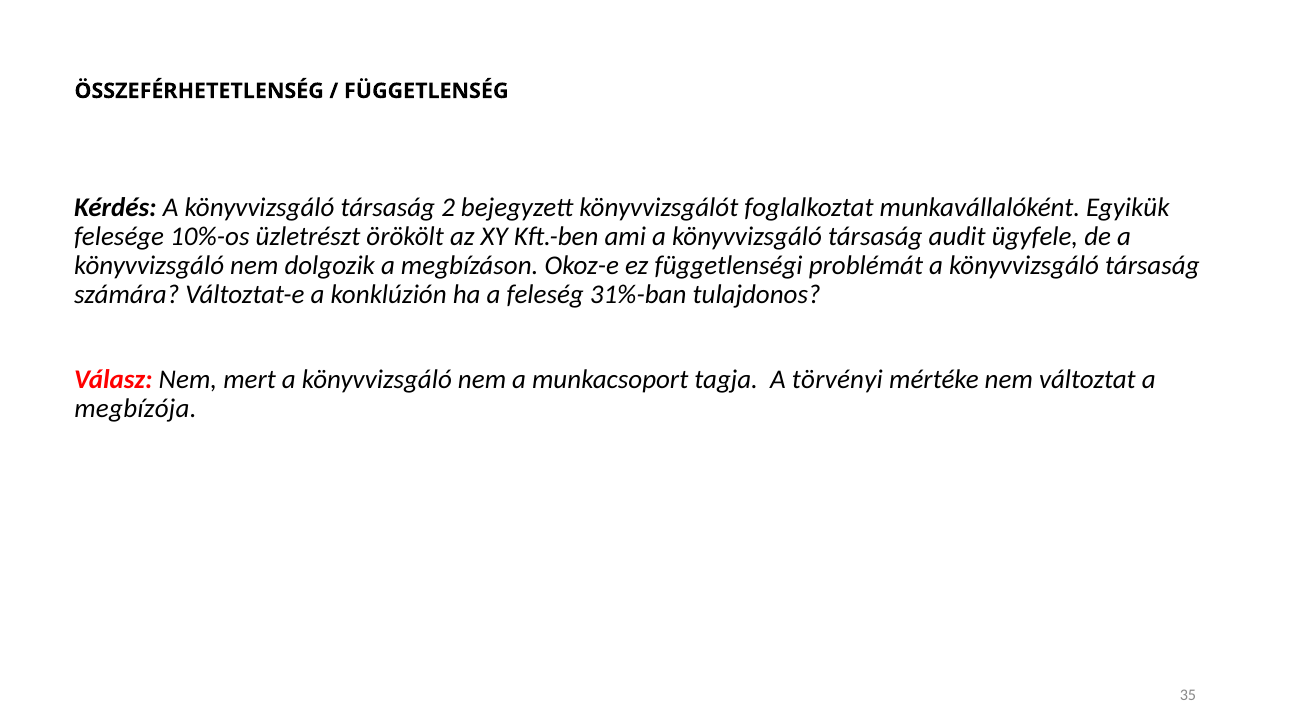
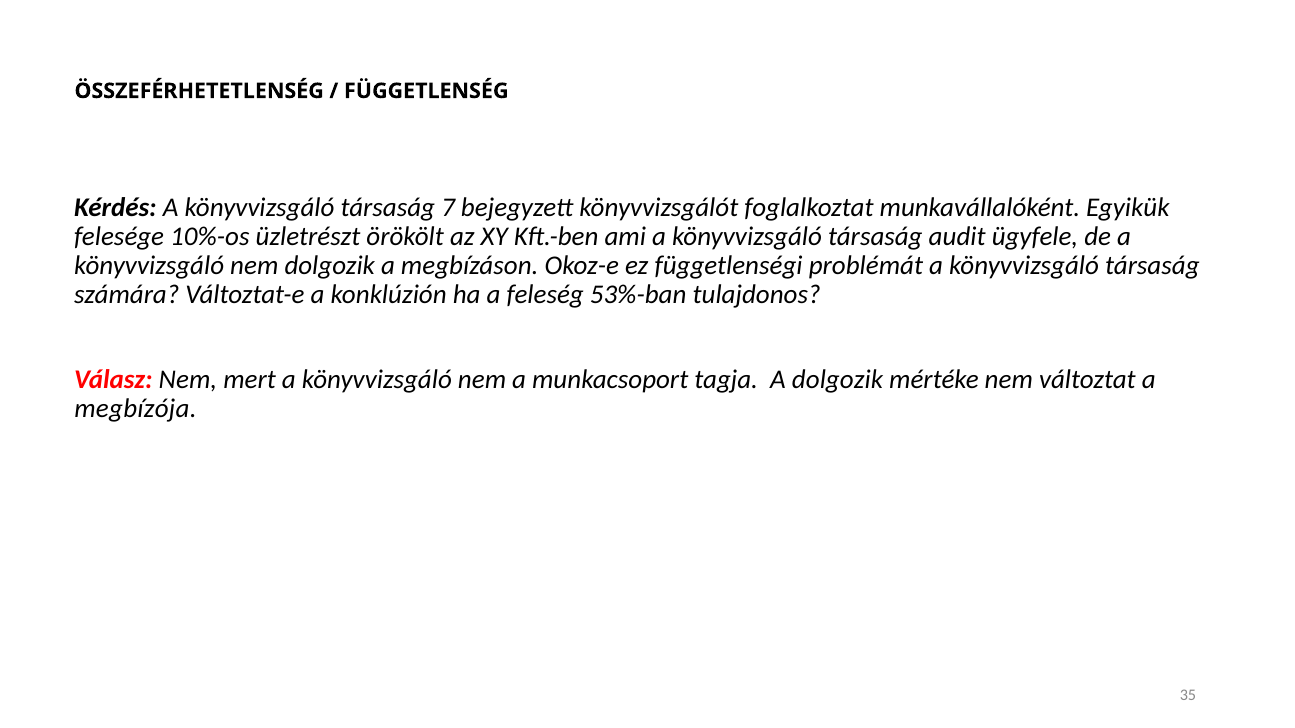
2: 2 -> 7 (448, 207)
31%-ban: 31%-ban -> 53%-ban (638, 295)
A törvényi: törvényi -> dolgozik (837, 380)
